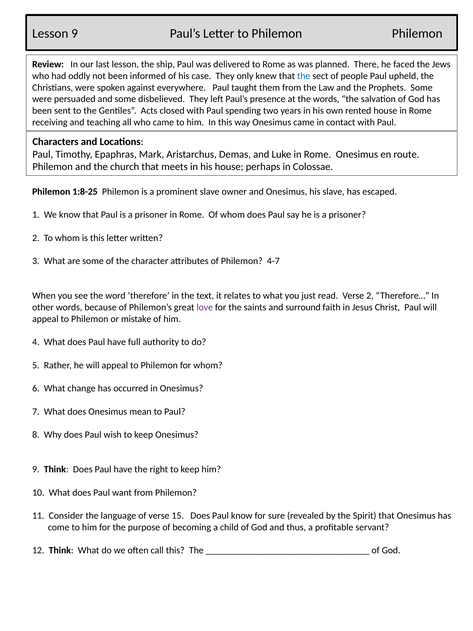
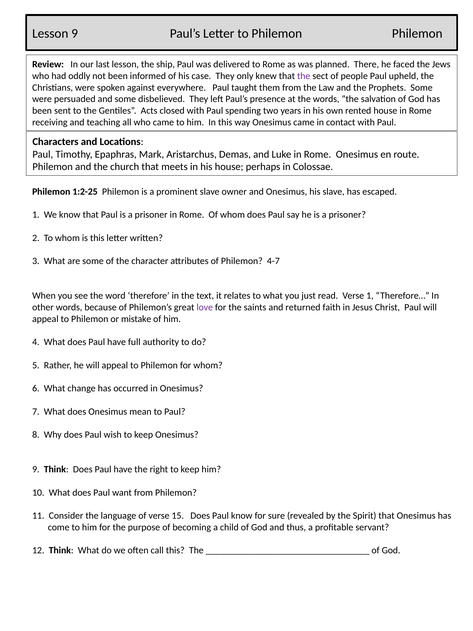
the colour: blue -> purple (304, 76)
1:8-25: 1:8-25 -> 1:2-25 (85, 191)
Verse 2: 2 -> 1 (370, 296)
surround: surround -> returned (303, 307)
